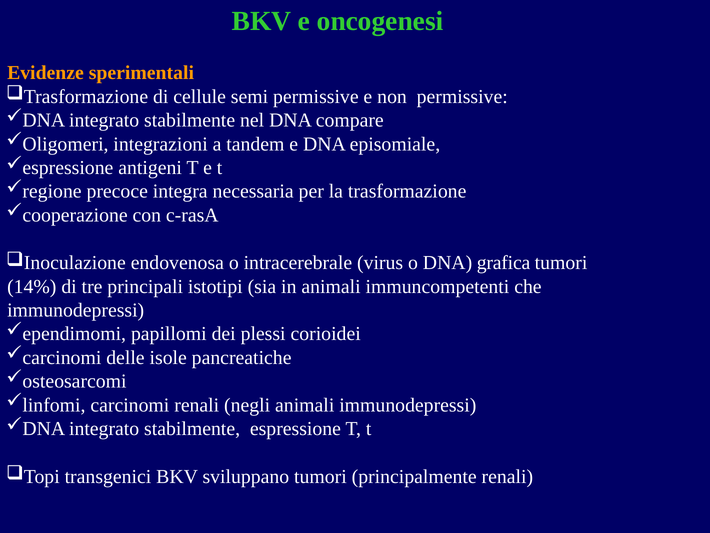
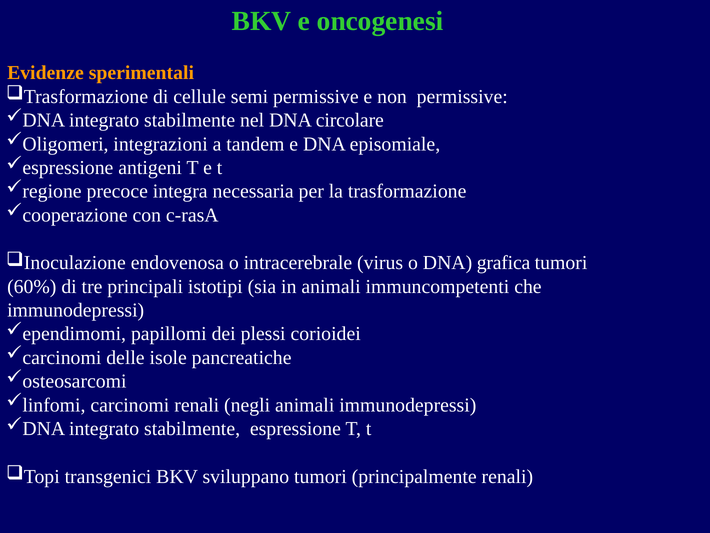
compare: compare -> circolare (350, 120)
14%: 14% -> 60% (32, 286)
